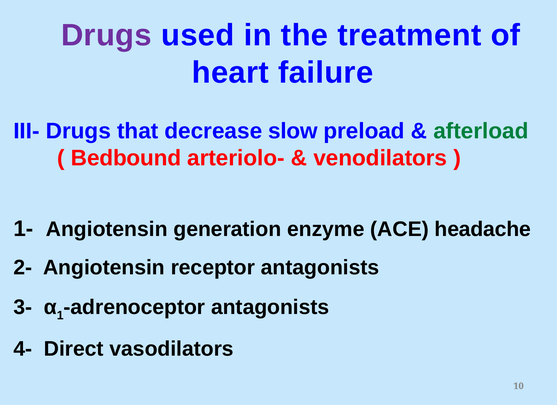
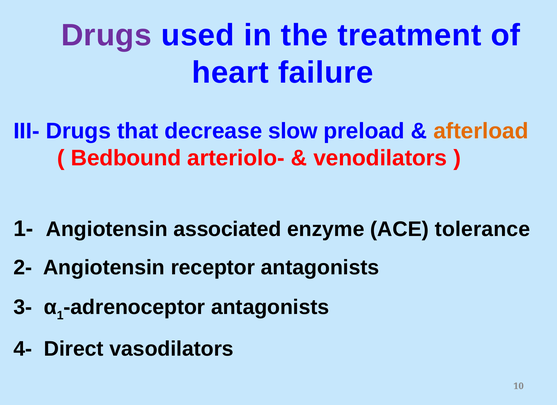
afterload colour: green -> orange (481, 131)
generation: generation -> associated (227, 229)
headache: headache -> tolerance (483, 229)
